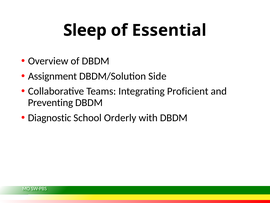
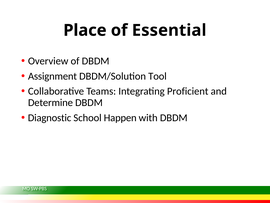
Sleep: Sleep -> Place (85, 30)
Side: Side -> Tool (157, 76)
Preventing: Preventing -> Determine (50, 102)
Orderly: Orderly -> Happen (120, 117)
